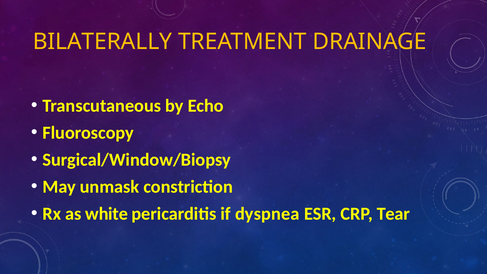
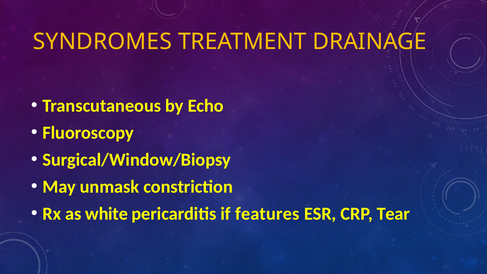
BILATERALLY: BILATERALLY -> SYNDROMES (102, 41)
dyspnea: dyspnea -> features (267, 214)
